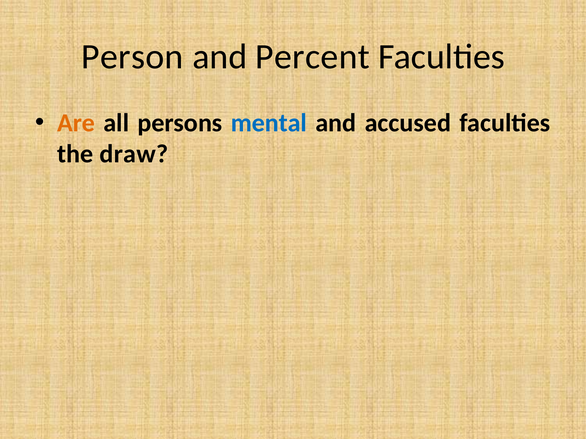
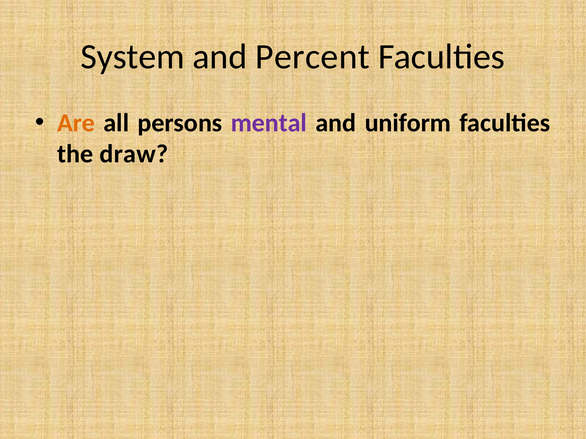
Person: Person -> System (133, 57)
mental colour: blue -> purple (269, 123)
accused: accused -> uniform (408, 123)
